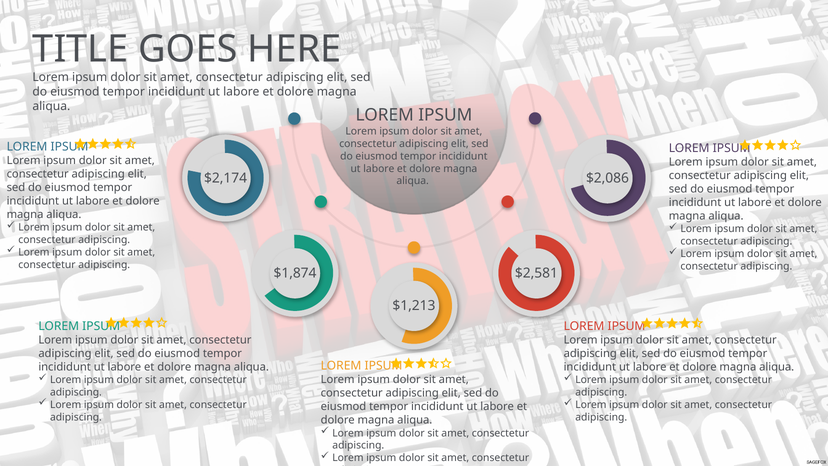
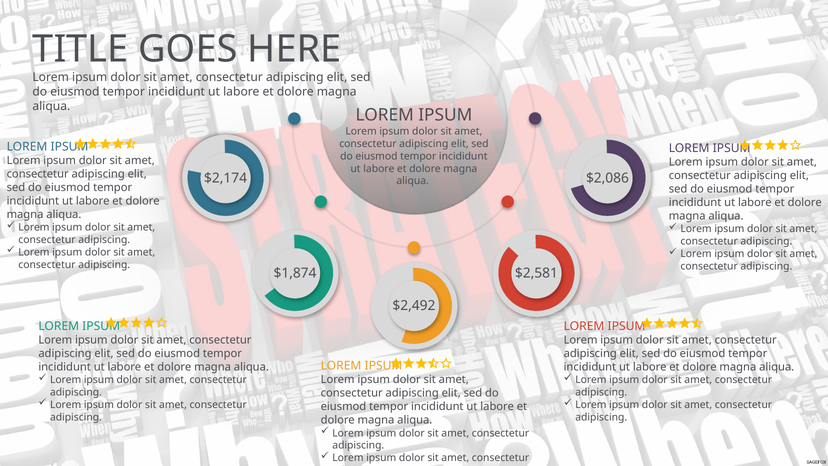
$1,213: $1,213 -> $2,492 (414, 306)
